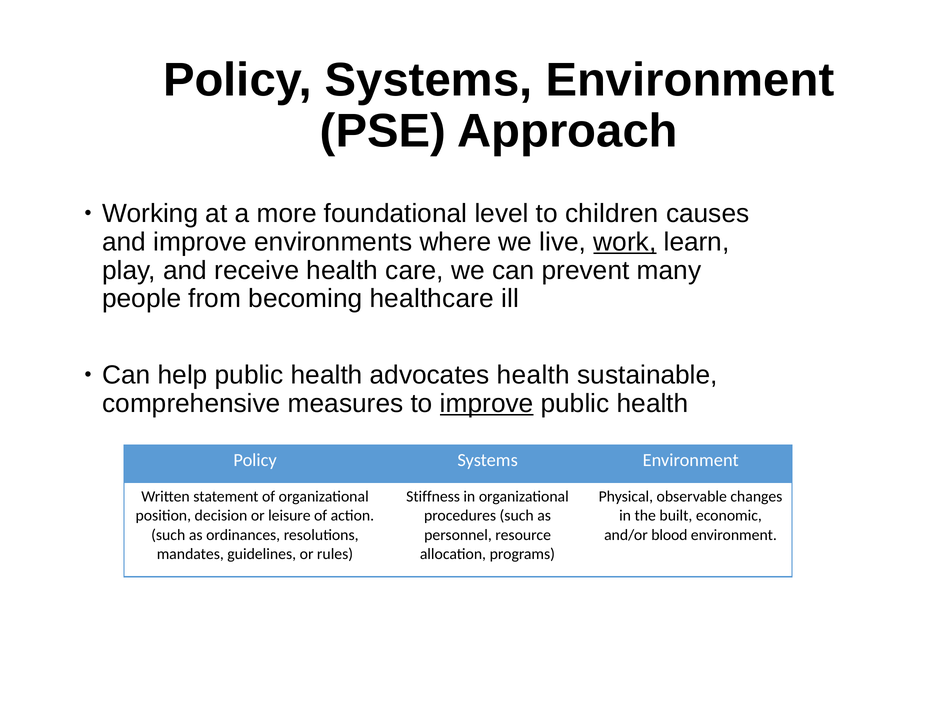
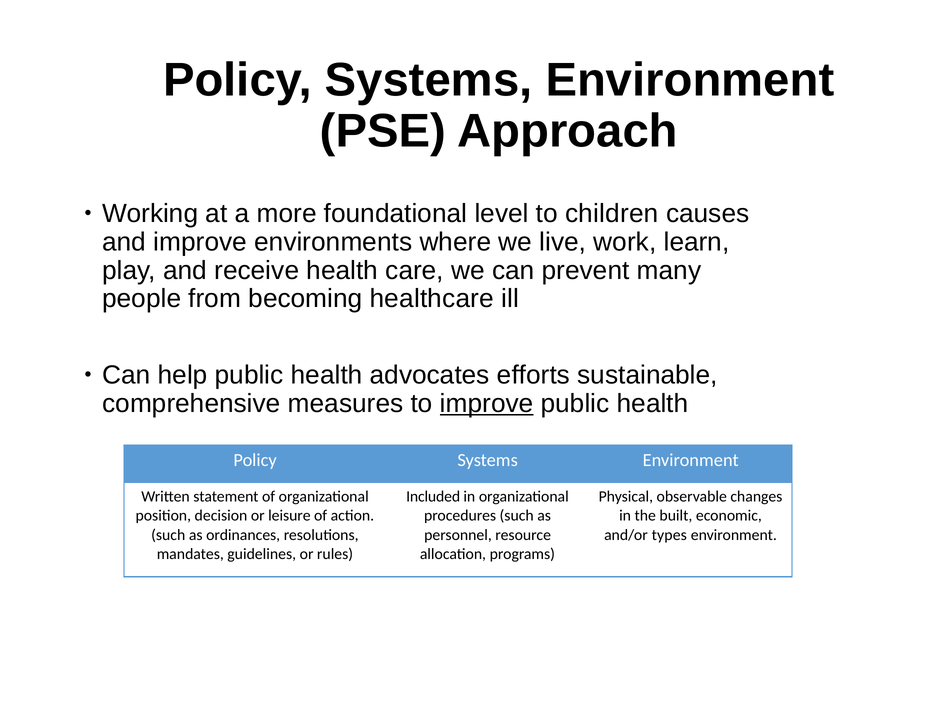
work underline: present -> none (625, 242)
advocates health: health -> efforts (533, 376)
Stiffness: Stiffness -> Included (433, 497)
blood: blood -> types (669, 535)
